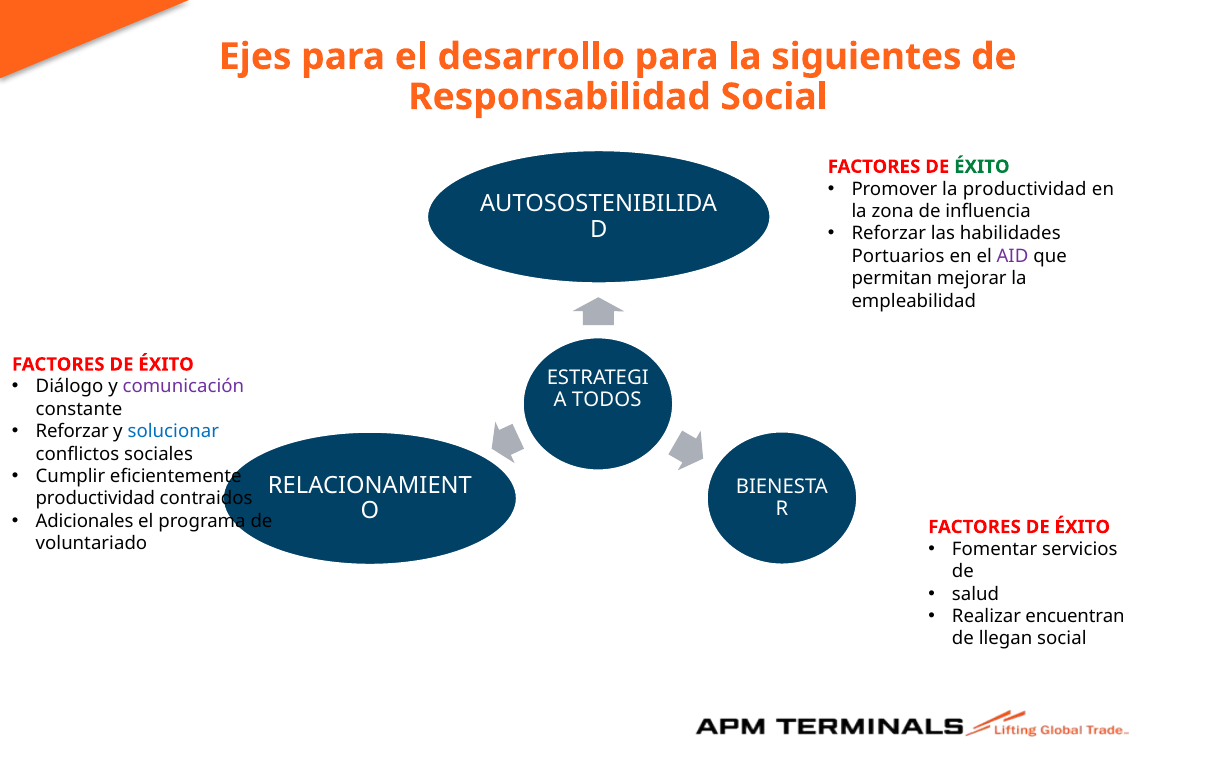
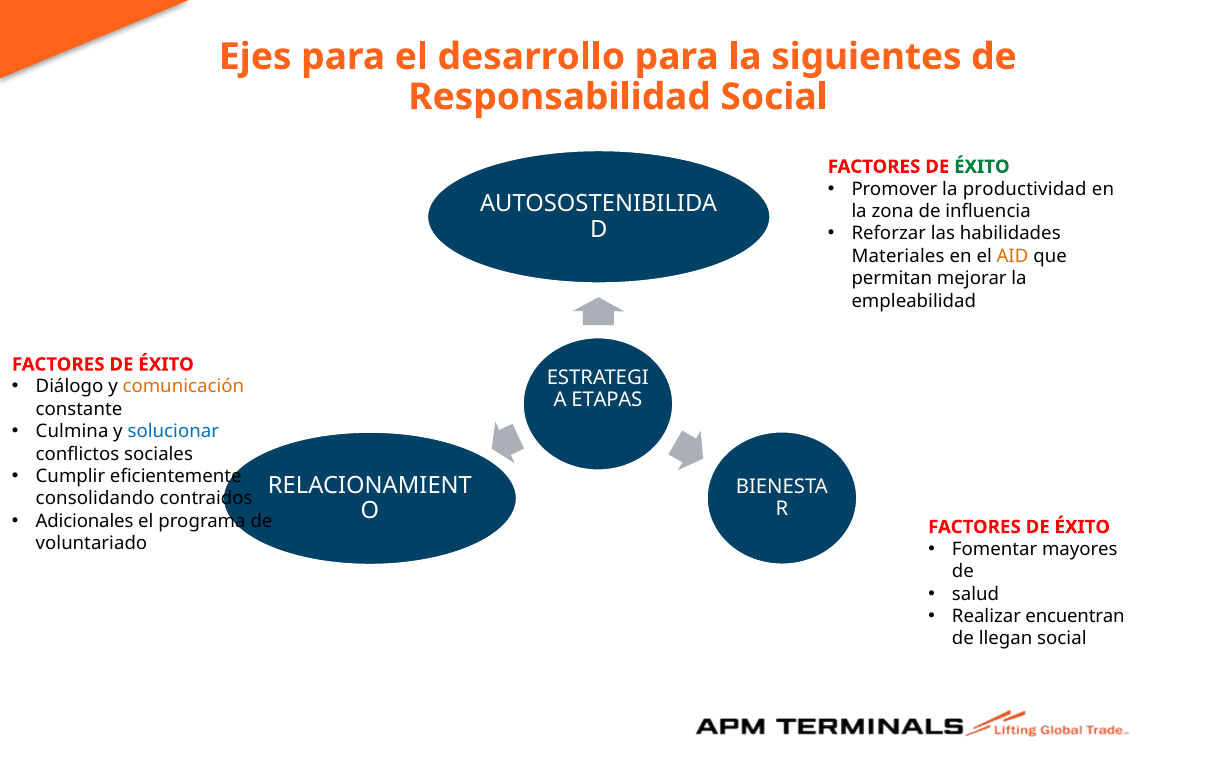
Portuarios: Portuarios -> Materiales (898, 256)
AID colour: purple -> orange (1012, 256)
comunicación colour: purple -> orange (183, 387)
TODOS: TODOS -> ETAPAS (607, 400)
Reforzar: Reforzar -> Culmina (72, 431)
productividad: productividad -> consolidando (95, 499)
servicios: servicios -> mayores (1080, 549)
